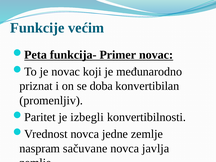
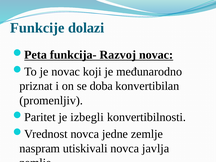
većim: većim -> dolazi (86, 28)
Primer: Primer -> Razvoj (118, 55)
sačuvane: sačuvane -> utiskivali (85, 148)
